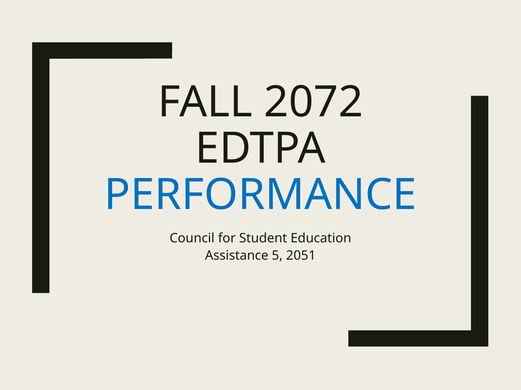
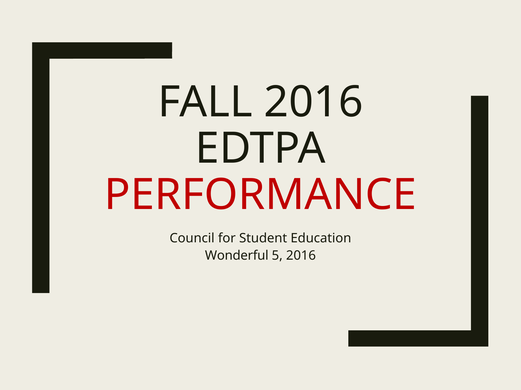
FALL 2072: 2072 -> 2016 (314, 102)
PERFORMANCE colour: blue -> red (260, 195)
Assistance: Assistance -> Wonderful (237, 256)
5 2051: 2051 -> 2016 (301, 256)
